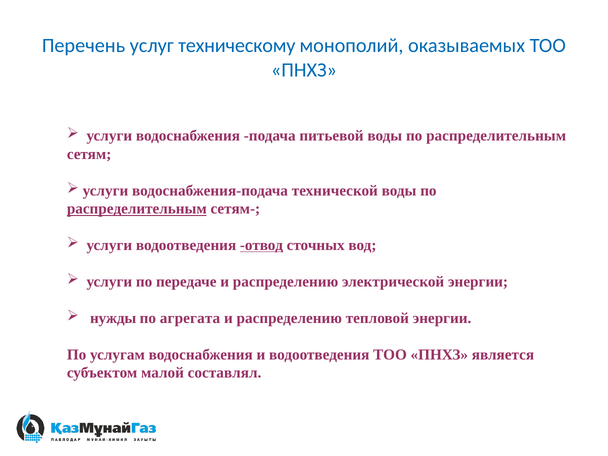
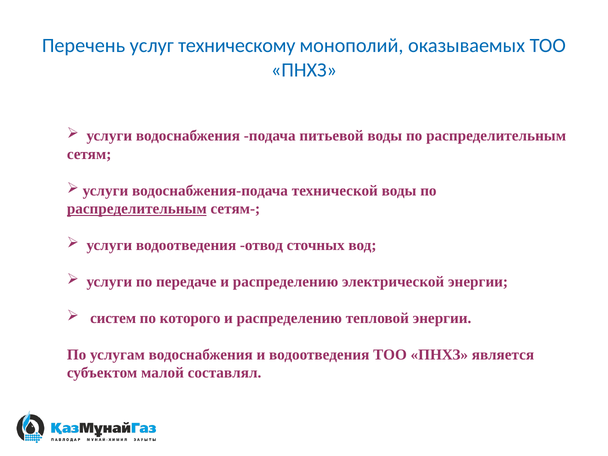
отвод underline: present -> none (261, 245)
нужды: нужды -> систем (113, 318)
агрегата: агрегата -> которого (190, 318)
